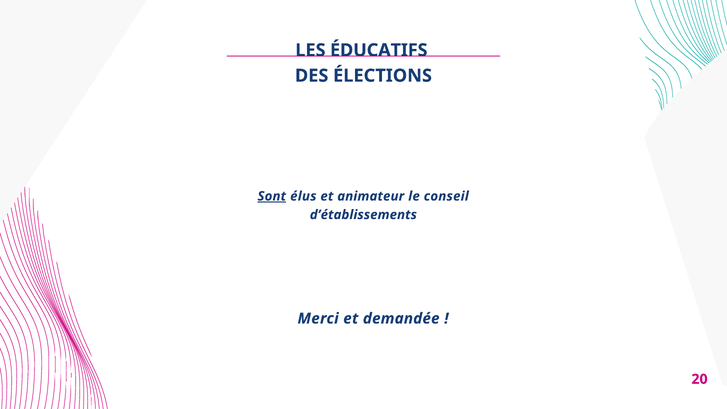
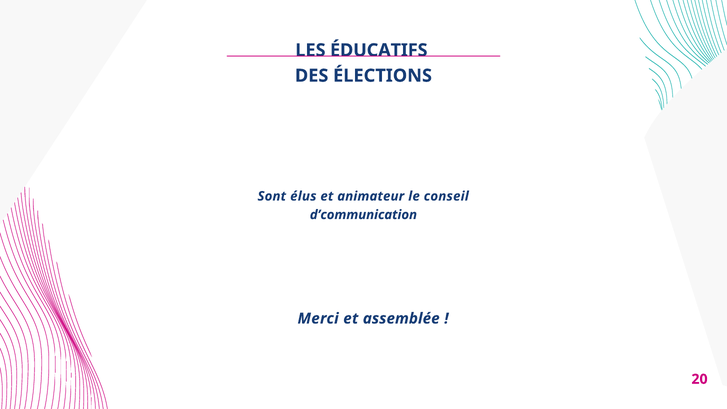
Sont underline: present -> none (272, 196)
d’établissements: d’établissements -> d’communication (363, 215)
demandée: demandée -> assemblée (401, 318)
